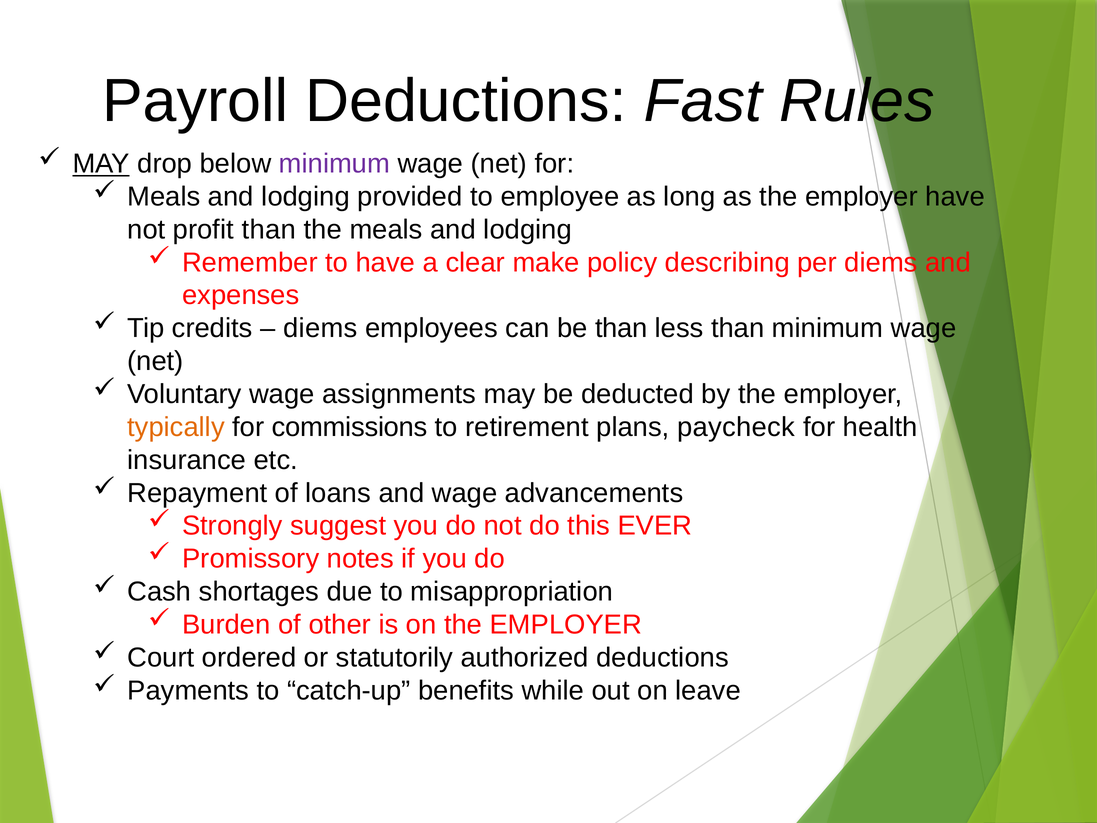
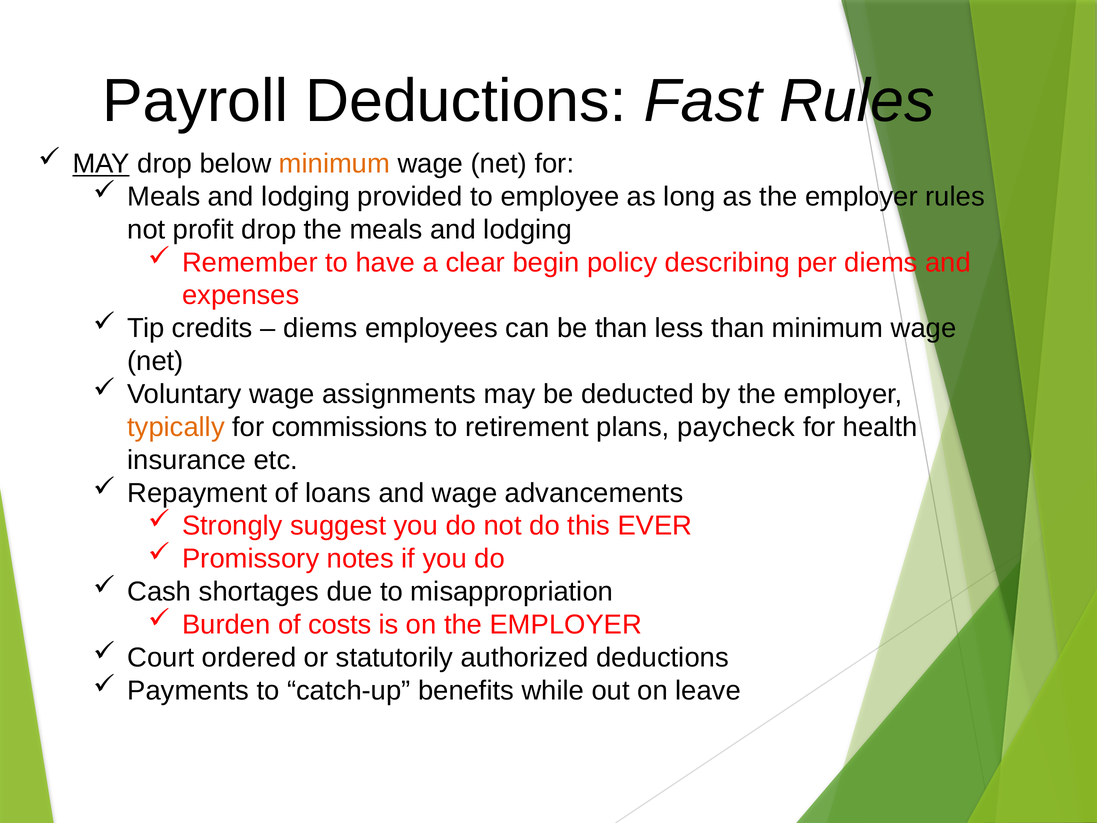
minimum colour: purple -> orange (335, 164)
employer have: have -> rules (955, 197)
profit than: than -> drop (269, 230)
make: make -> begin (546, 262)
other: other -> costs (340, 624)
